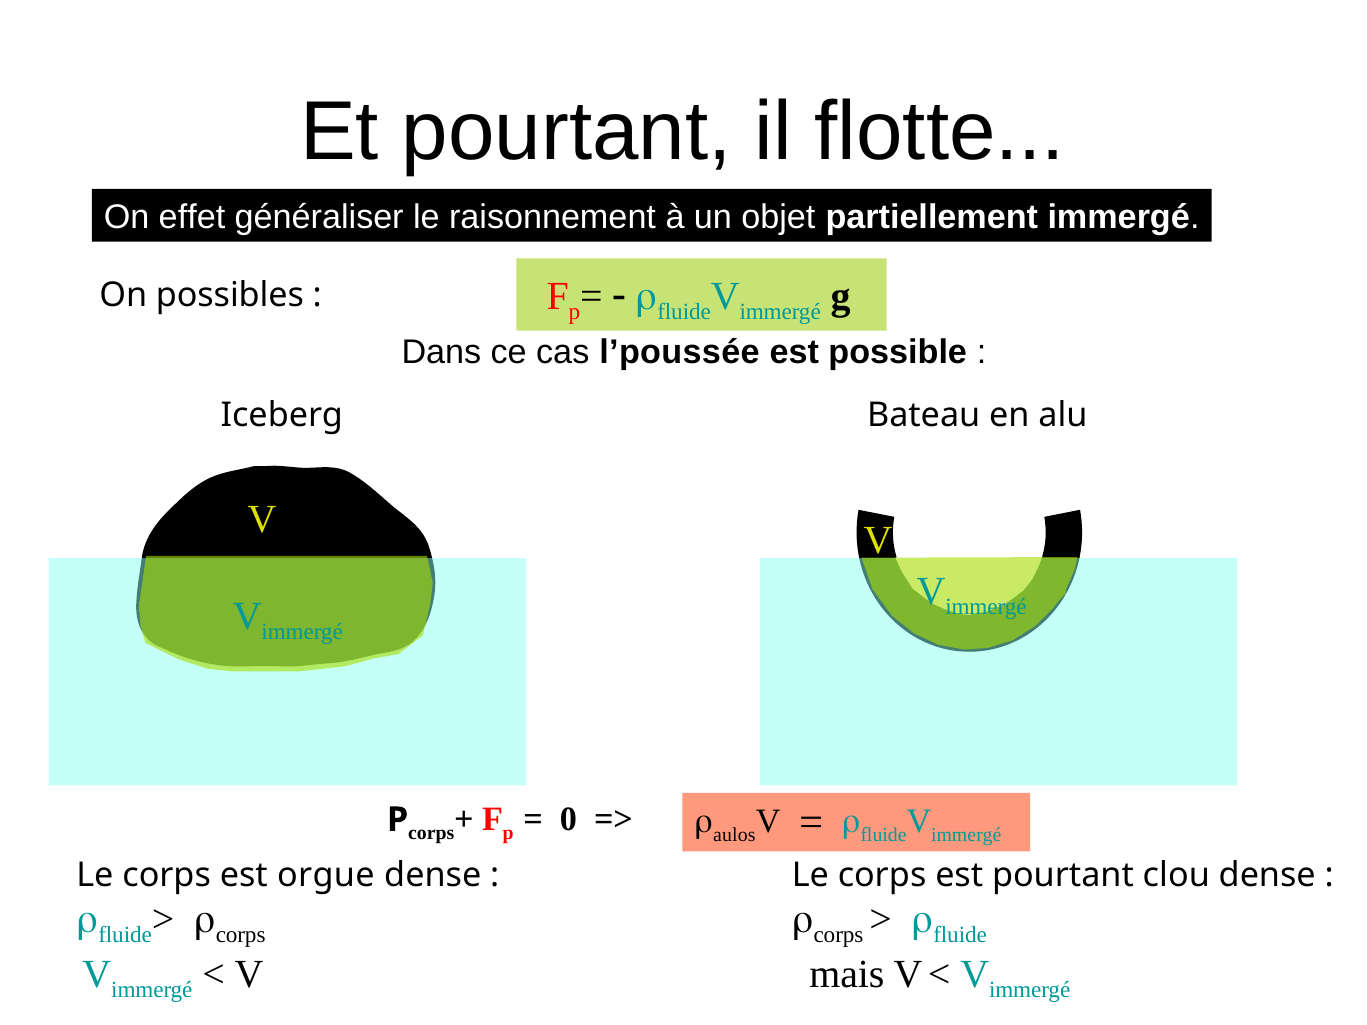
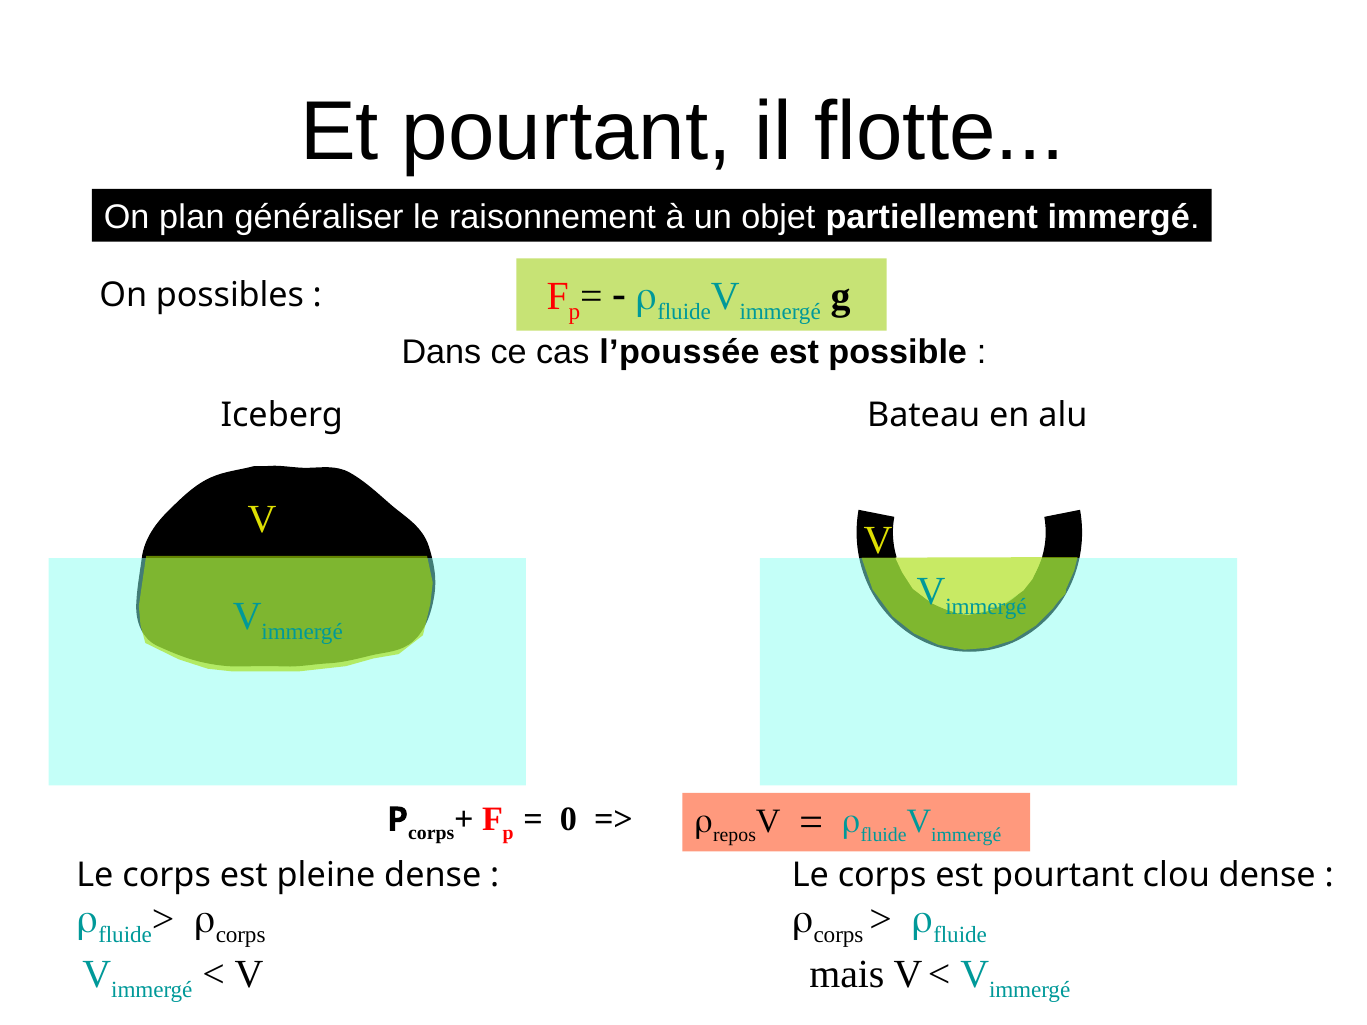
effet: effet -> plan (192, 218)
aulos: aulos -> repos (735, 835)
orgue: orgue -> pleine (326, 875)
